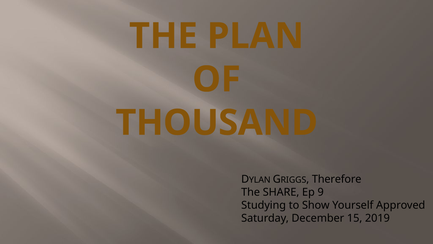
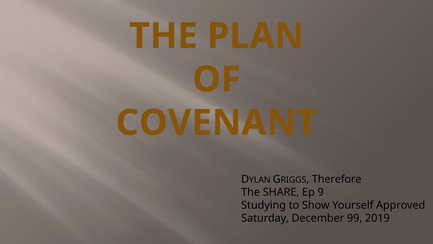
THOUSAND: THOUSAND -> COVENANT (216, 123)
15: 15 -> 99 (355, 218)
